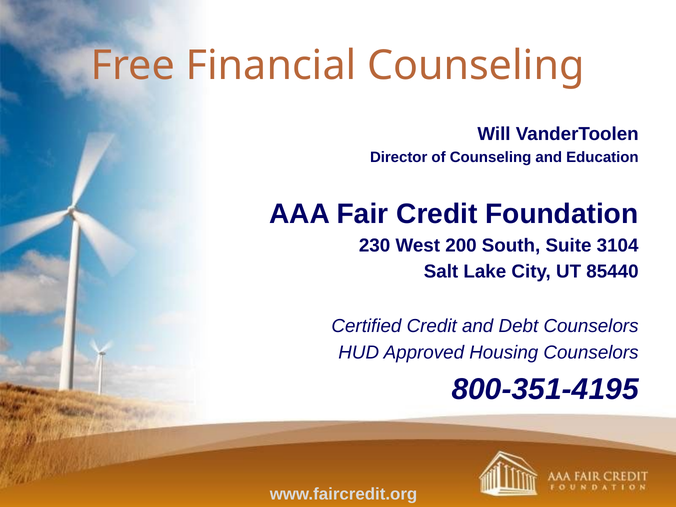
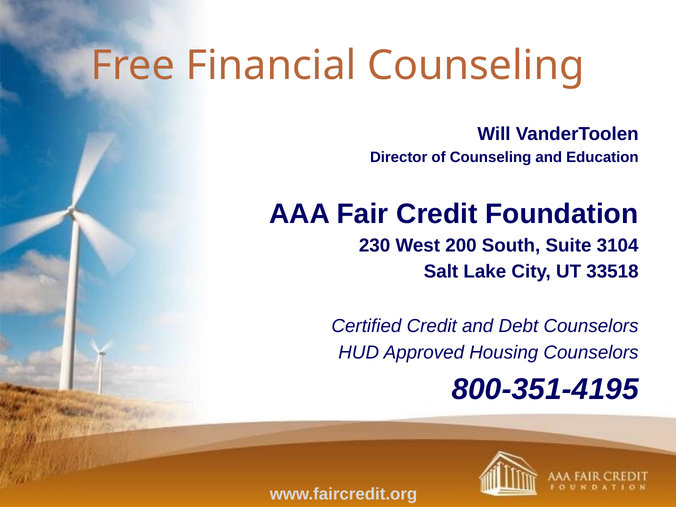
85440: 85440 -> 33518 (612, 272)
